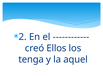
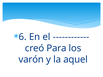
2: 2 -> 6 (23, 37)
Ellos: Ellos -> Para (56, 48)
tenga: tenga -> varón (31, 60)
